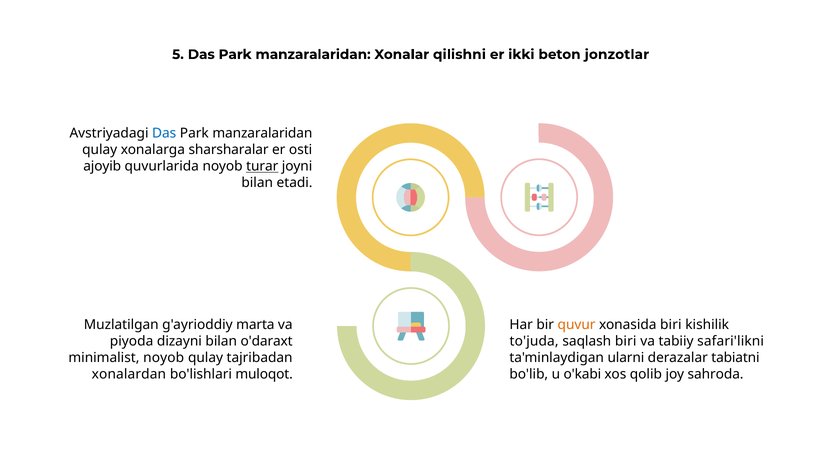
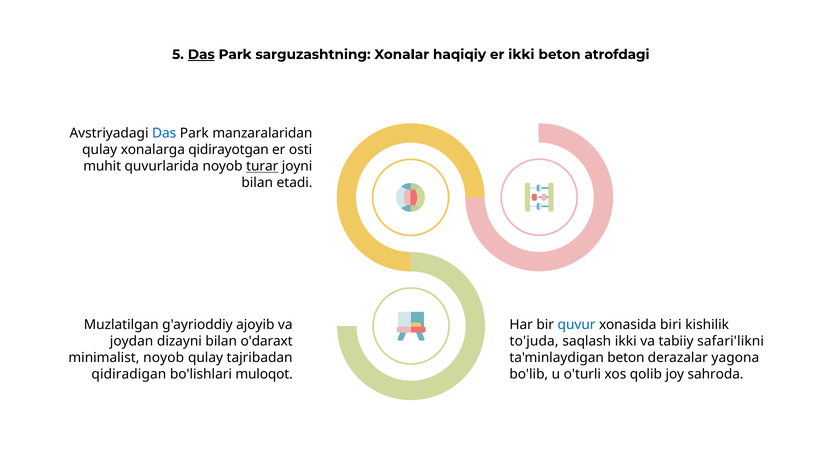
Das underline: none -> present (201, 54)
manzaralaridan: manzaralaridan -> sarguzashtning (313, 54)
qilishni: qilishni -> haqiqiy (459, 54)
jonzotlar: jonzotlar -> atrofdagi (617, 54)
sharsharalar: sharsharalar -> qidirayotgan (229, 150)
ajoyib: ajoyib -> muhit (102, 166)
marta: marta -> ajoyib (255, 325)
quvur colour: orange -> blue (577, 325)
piyoda: piyoda -> joydan (132, 341)
saqlash biri: biri -> ikki (626, 341)
ta'minlaydigan ularni: ularni -> beton (626, 357)
tabiatni: tabiatni -> yagona (735, 357)
xonalardan: xonalardan -> qidiradigan (129, 374)
o'kabi: o'kabi -> o'turli (582, 374)
